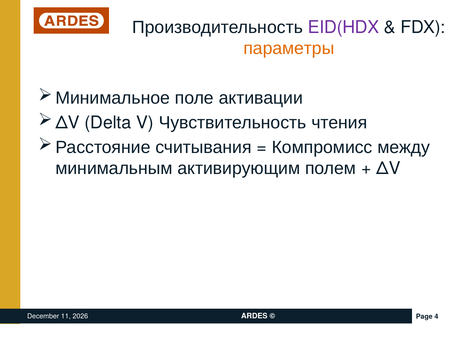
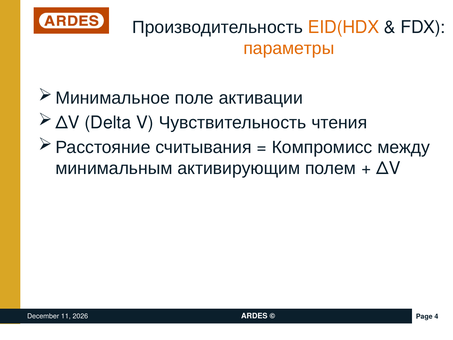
EID(HDX colour: purple -> orange (344, 27)
